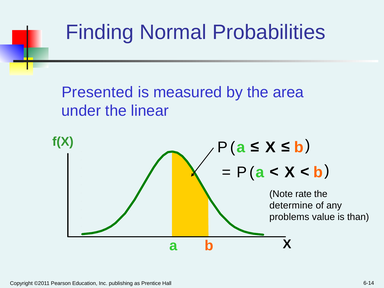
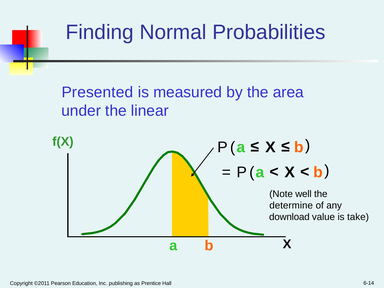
rate: rate -> well (303, 194)
problems: problems -> download (289, 217)
than: than -> take (358, 217)
